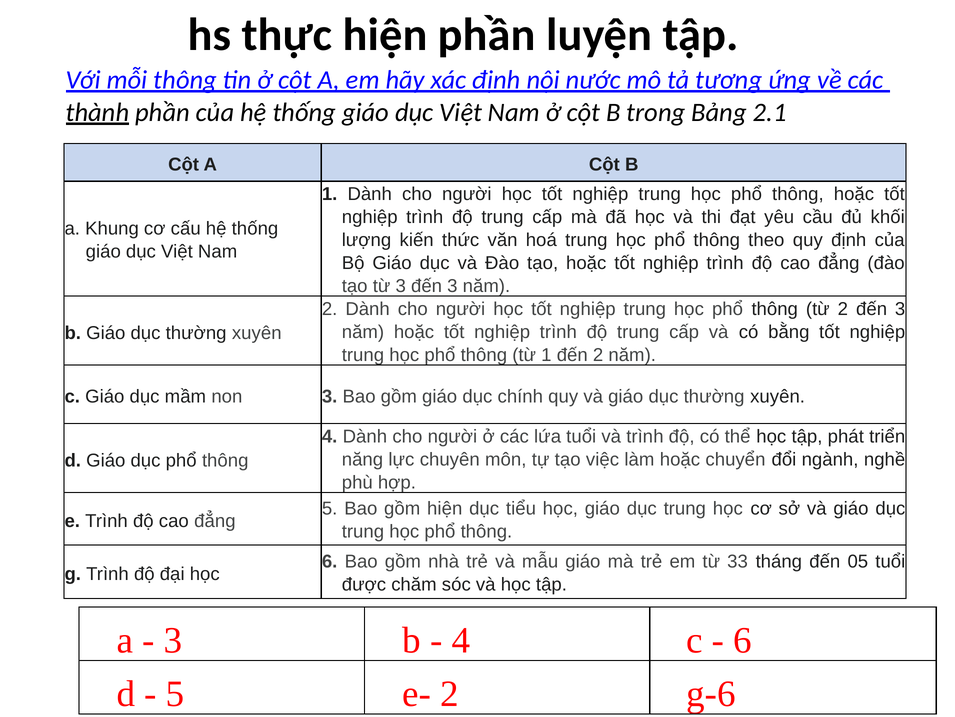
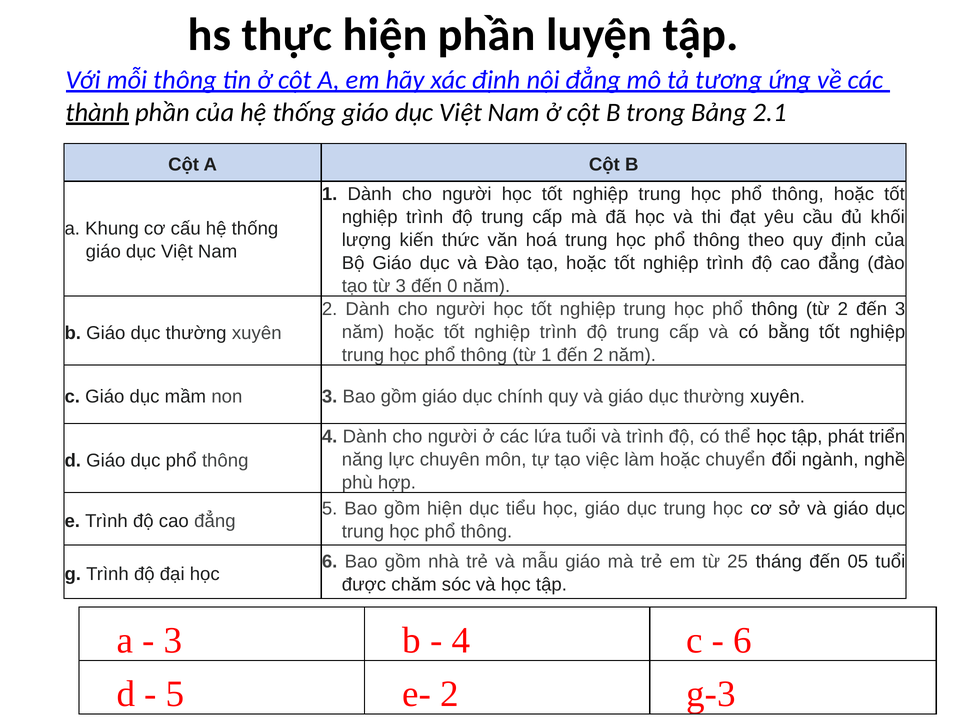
nội nước: nước -> đẳng (593, 80)
3 đến 3: 3 -> 0 (452, 286)
33: 33 -> 25 (738, 561)
g-6: g-6 -> g-3 (711, 693)
